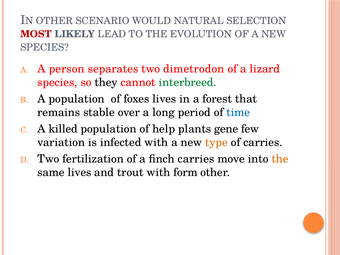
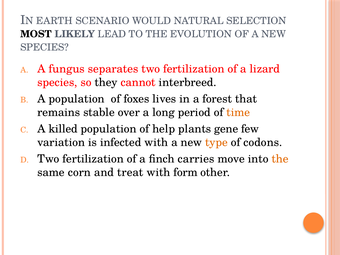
OTHER: OTHER -> EARTH (54, 21)
MOST colour: red -> black (36, 34)
person: person -> fungus (67, 69)
separates two dimetrodon: dimetrodon -> fertilization (194, 69)
interbreed colour: green -> black (188, 82)
time colour: blue -> orange (238, 112)
of carries: carries -> codons (263, 142)
same lives: lives -> corn (79, 172)
trout: trout -> treat (130, 172)
